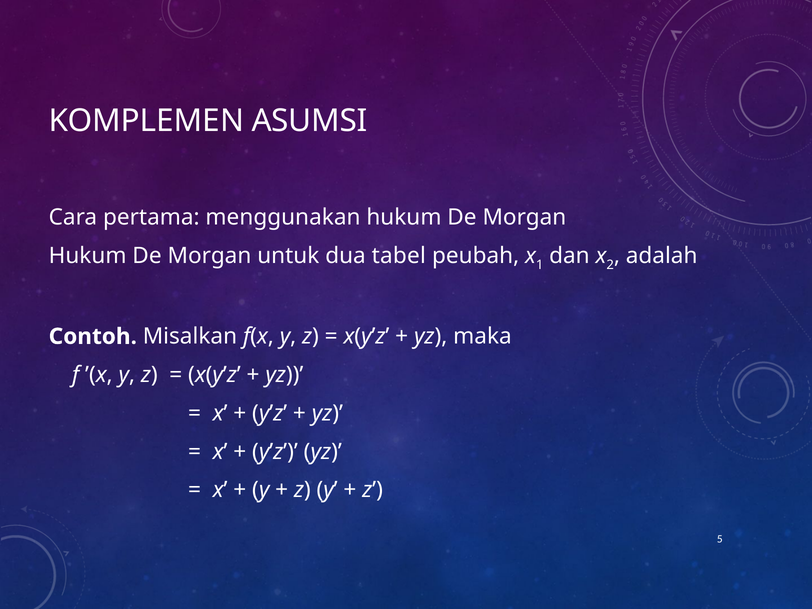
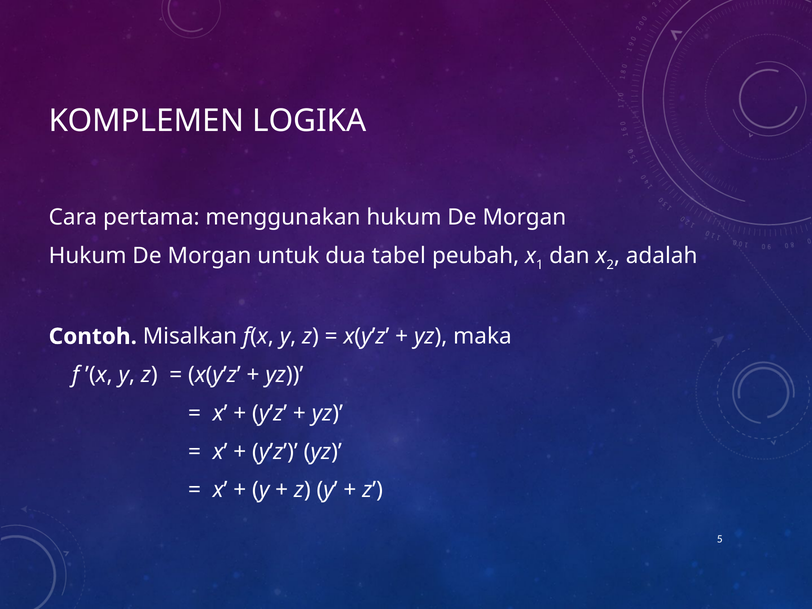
ASUMSI: ASUMSI -> LOGIKA (309, 121)
